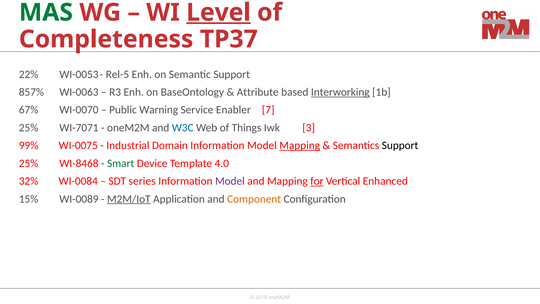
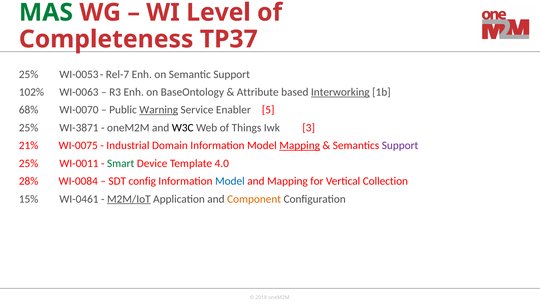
Level underline: present -> none (218, 12)
22%: 22% -> 25% (29, 74)
Rel-5: Rel-5 -> Rel-7 (117, 74)
857%: 857% -> 102% (31, 92)
67%: 67% -> 68% (29, 110)
Warning underline: none -> present (159, 110)
7: 7 -> 5 (268, 110)
WI-7071: WI-7071 -> WI-3871 (79, 128)
W3C colour: blue -> black (183, 128)
99%: 99% -> 21% (29, 145)
Support colour: black -> purple (400, 145)
WI-8468: WI-8468 -> WI-0011 (79, 163)
32%: 32% -> 28% (29, 181)
series: series -> config (142, 181)
Model colour: purple -> blue (230, 181)
for underline: present -> none (317, 181)
Enhanced: Enhanced -> Collection (385, 181)
WI-0089: WI-0089 -> WI-0461 (79, 199)
